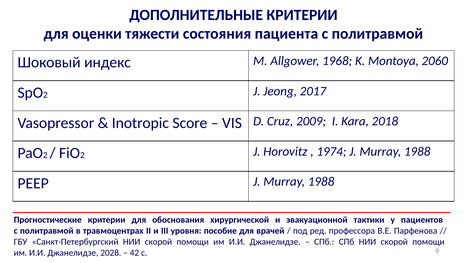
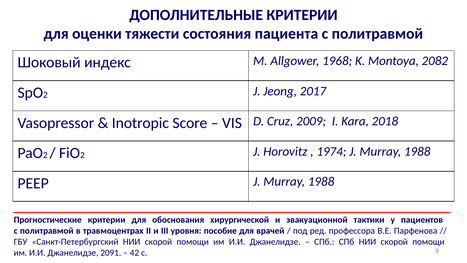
2060: 2060 -> 2082 (435, 61)
2028: 2028 -> 2091 (111, 252)
